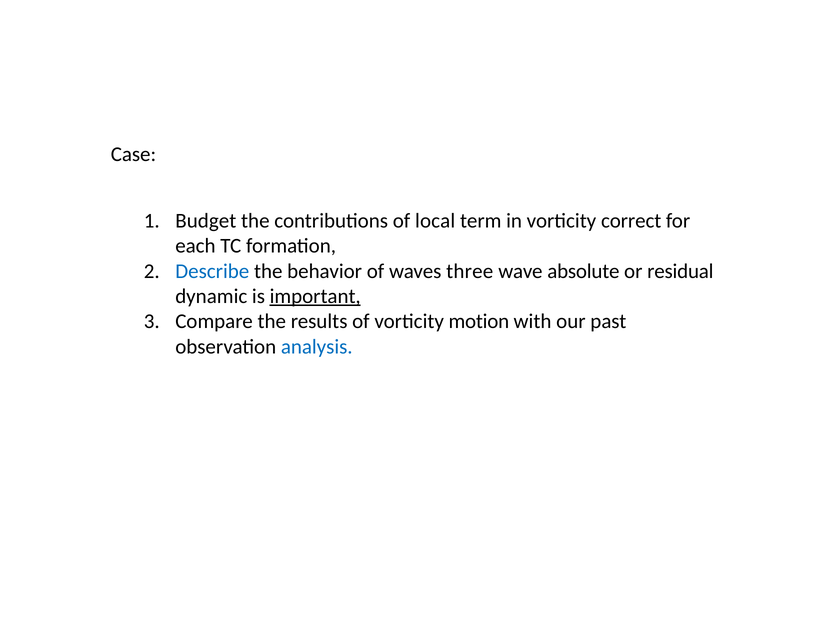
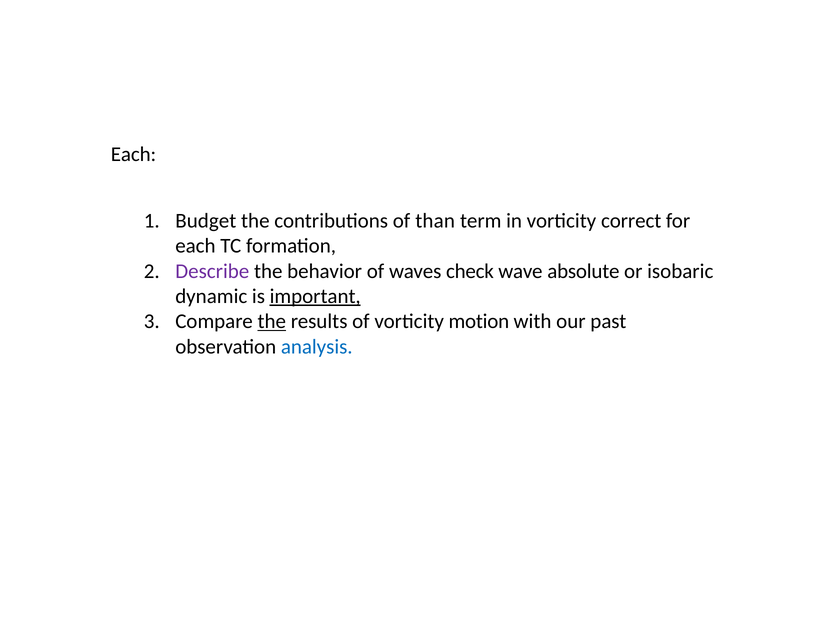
Case: Case -> Each (133, 155)
local: local -> than (435, 221)
Describe colour: blue -> purple (212, 271)
three: three -> check (470, 271)
residual: residual -> isobaric (680, 271)
the underline: none -> present (272, 322)
